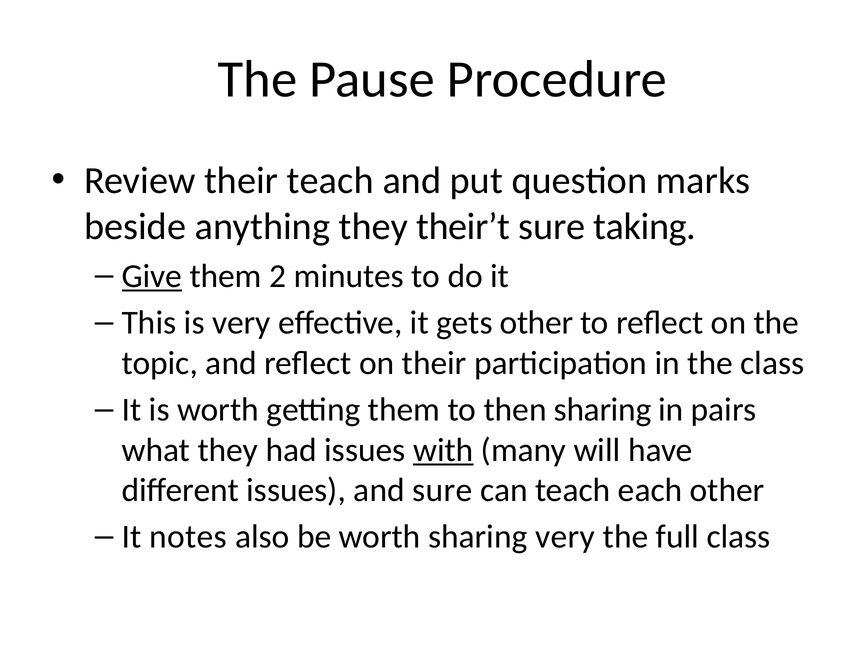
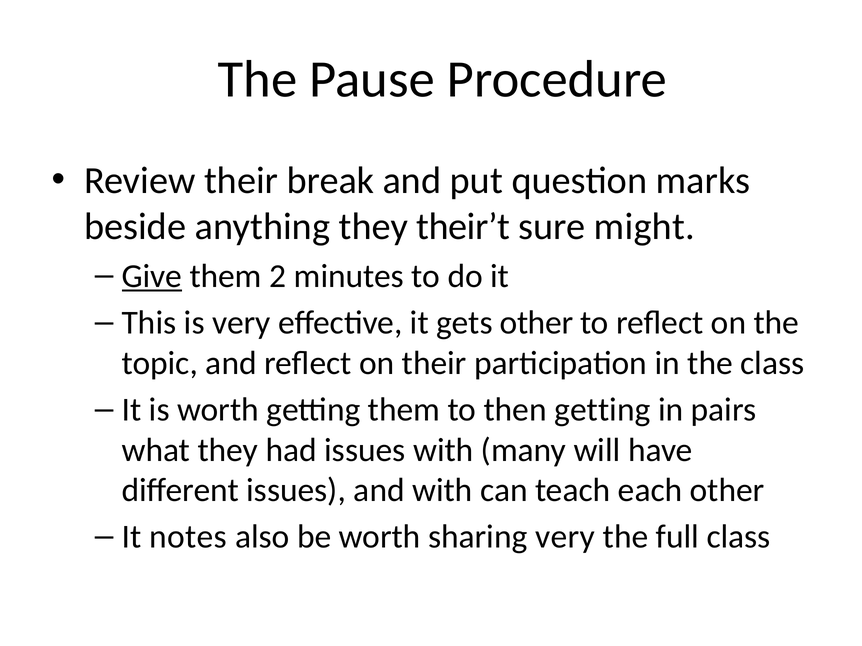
their teach: teach -> break (331, 181)
taking: taking -> might (644, 227)
then sharing: sharing -> getting (602, 410)
with underline: present -> none (443, 450)
and sure: sure -> with (442, 490)
